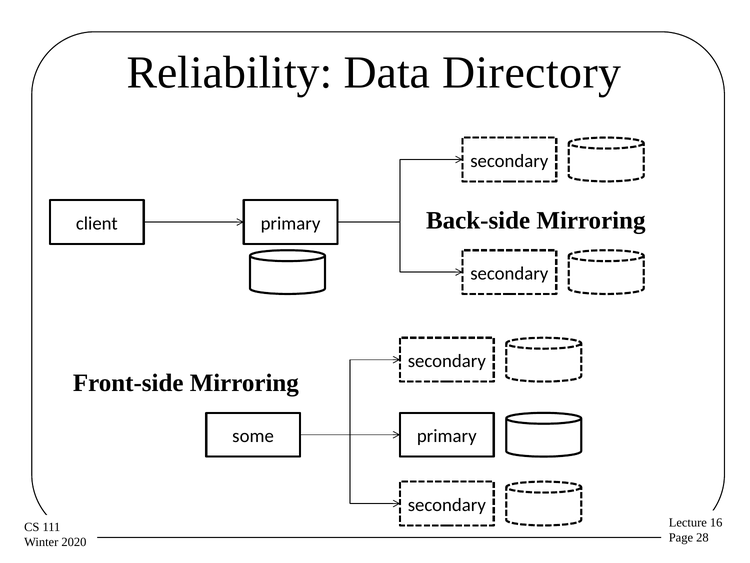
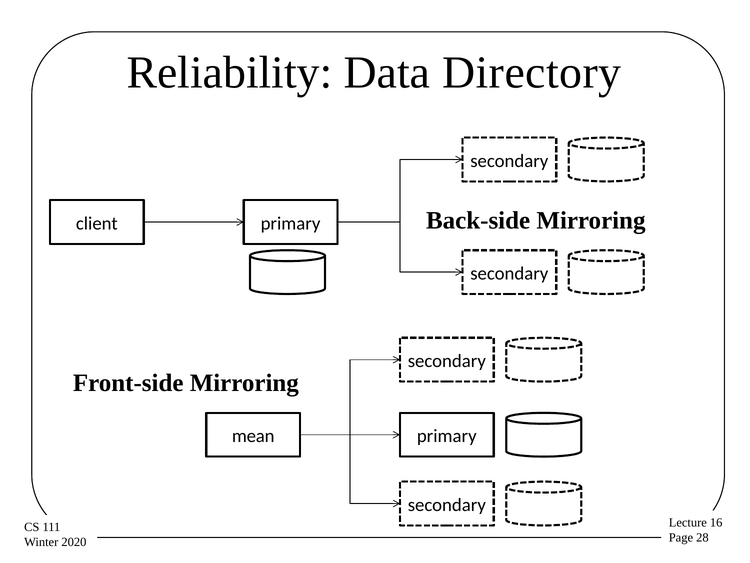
some: some -> mean (253, 436)
